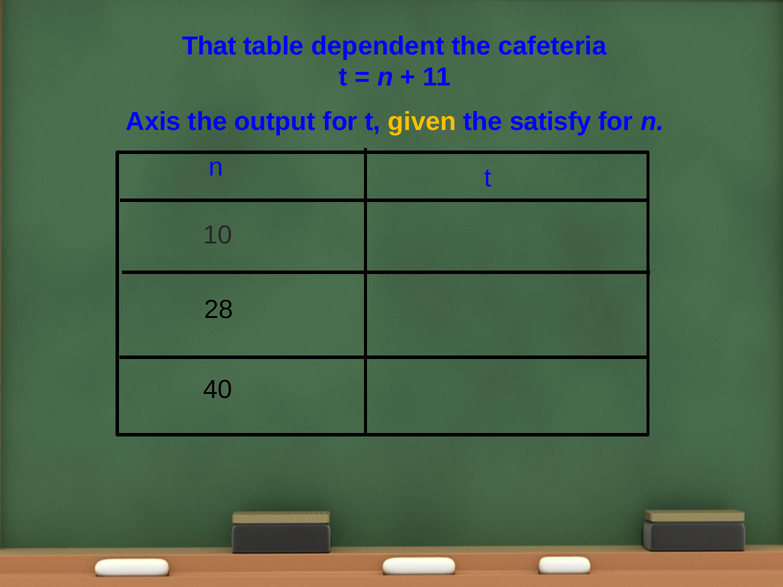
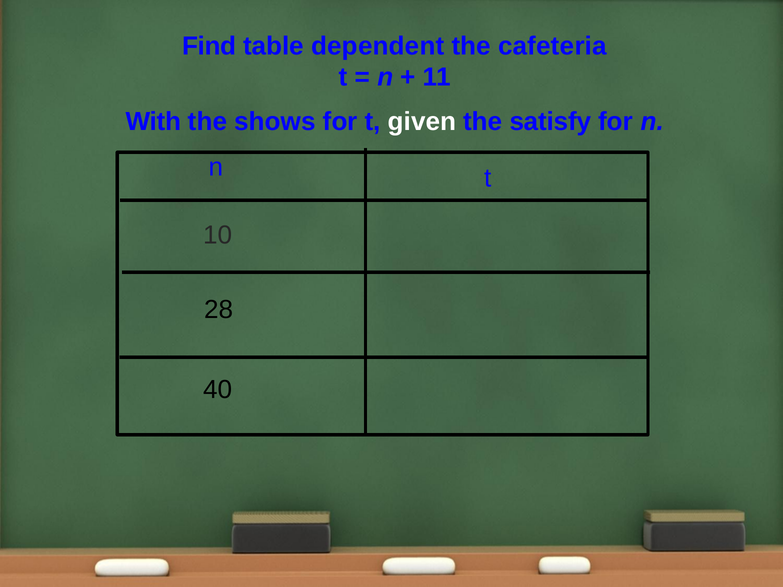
That: That -> Find (209, 46)
Axis: Axis -> With (153, 122)
output: output -> shows (275, 122)
given colour: yellow -> white (422, 122)
